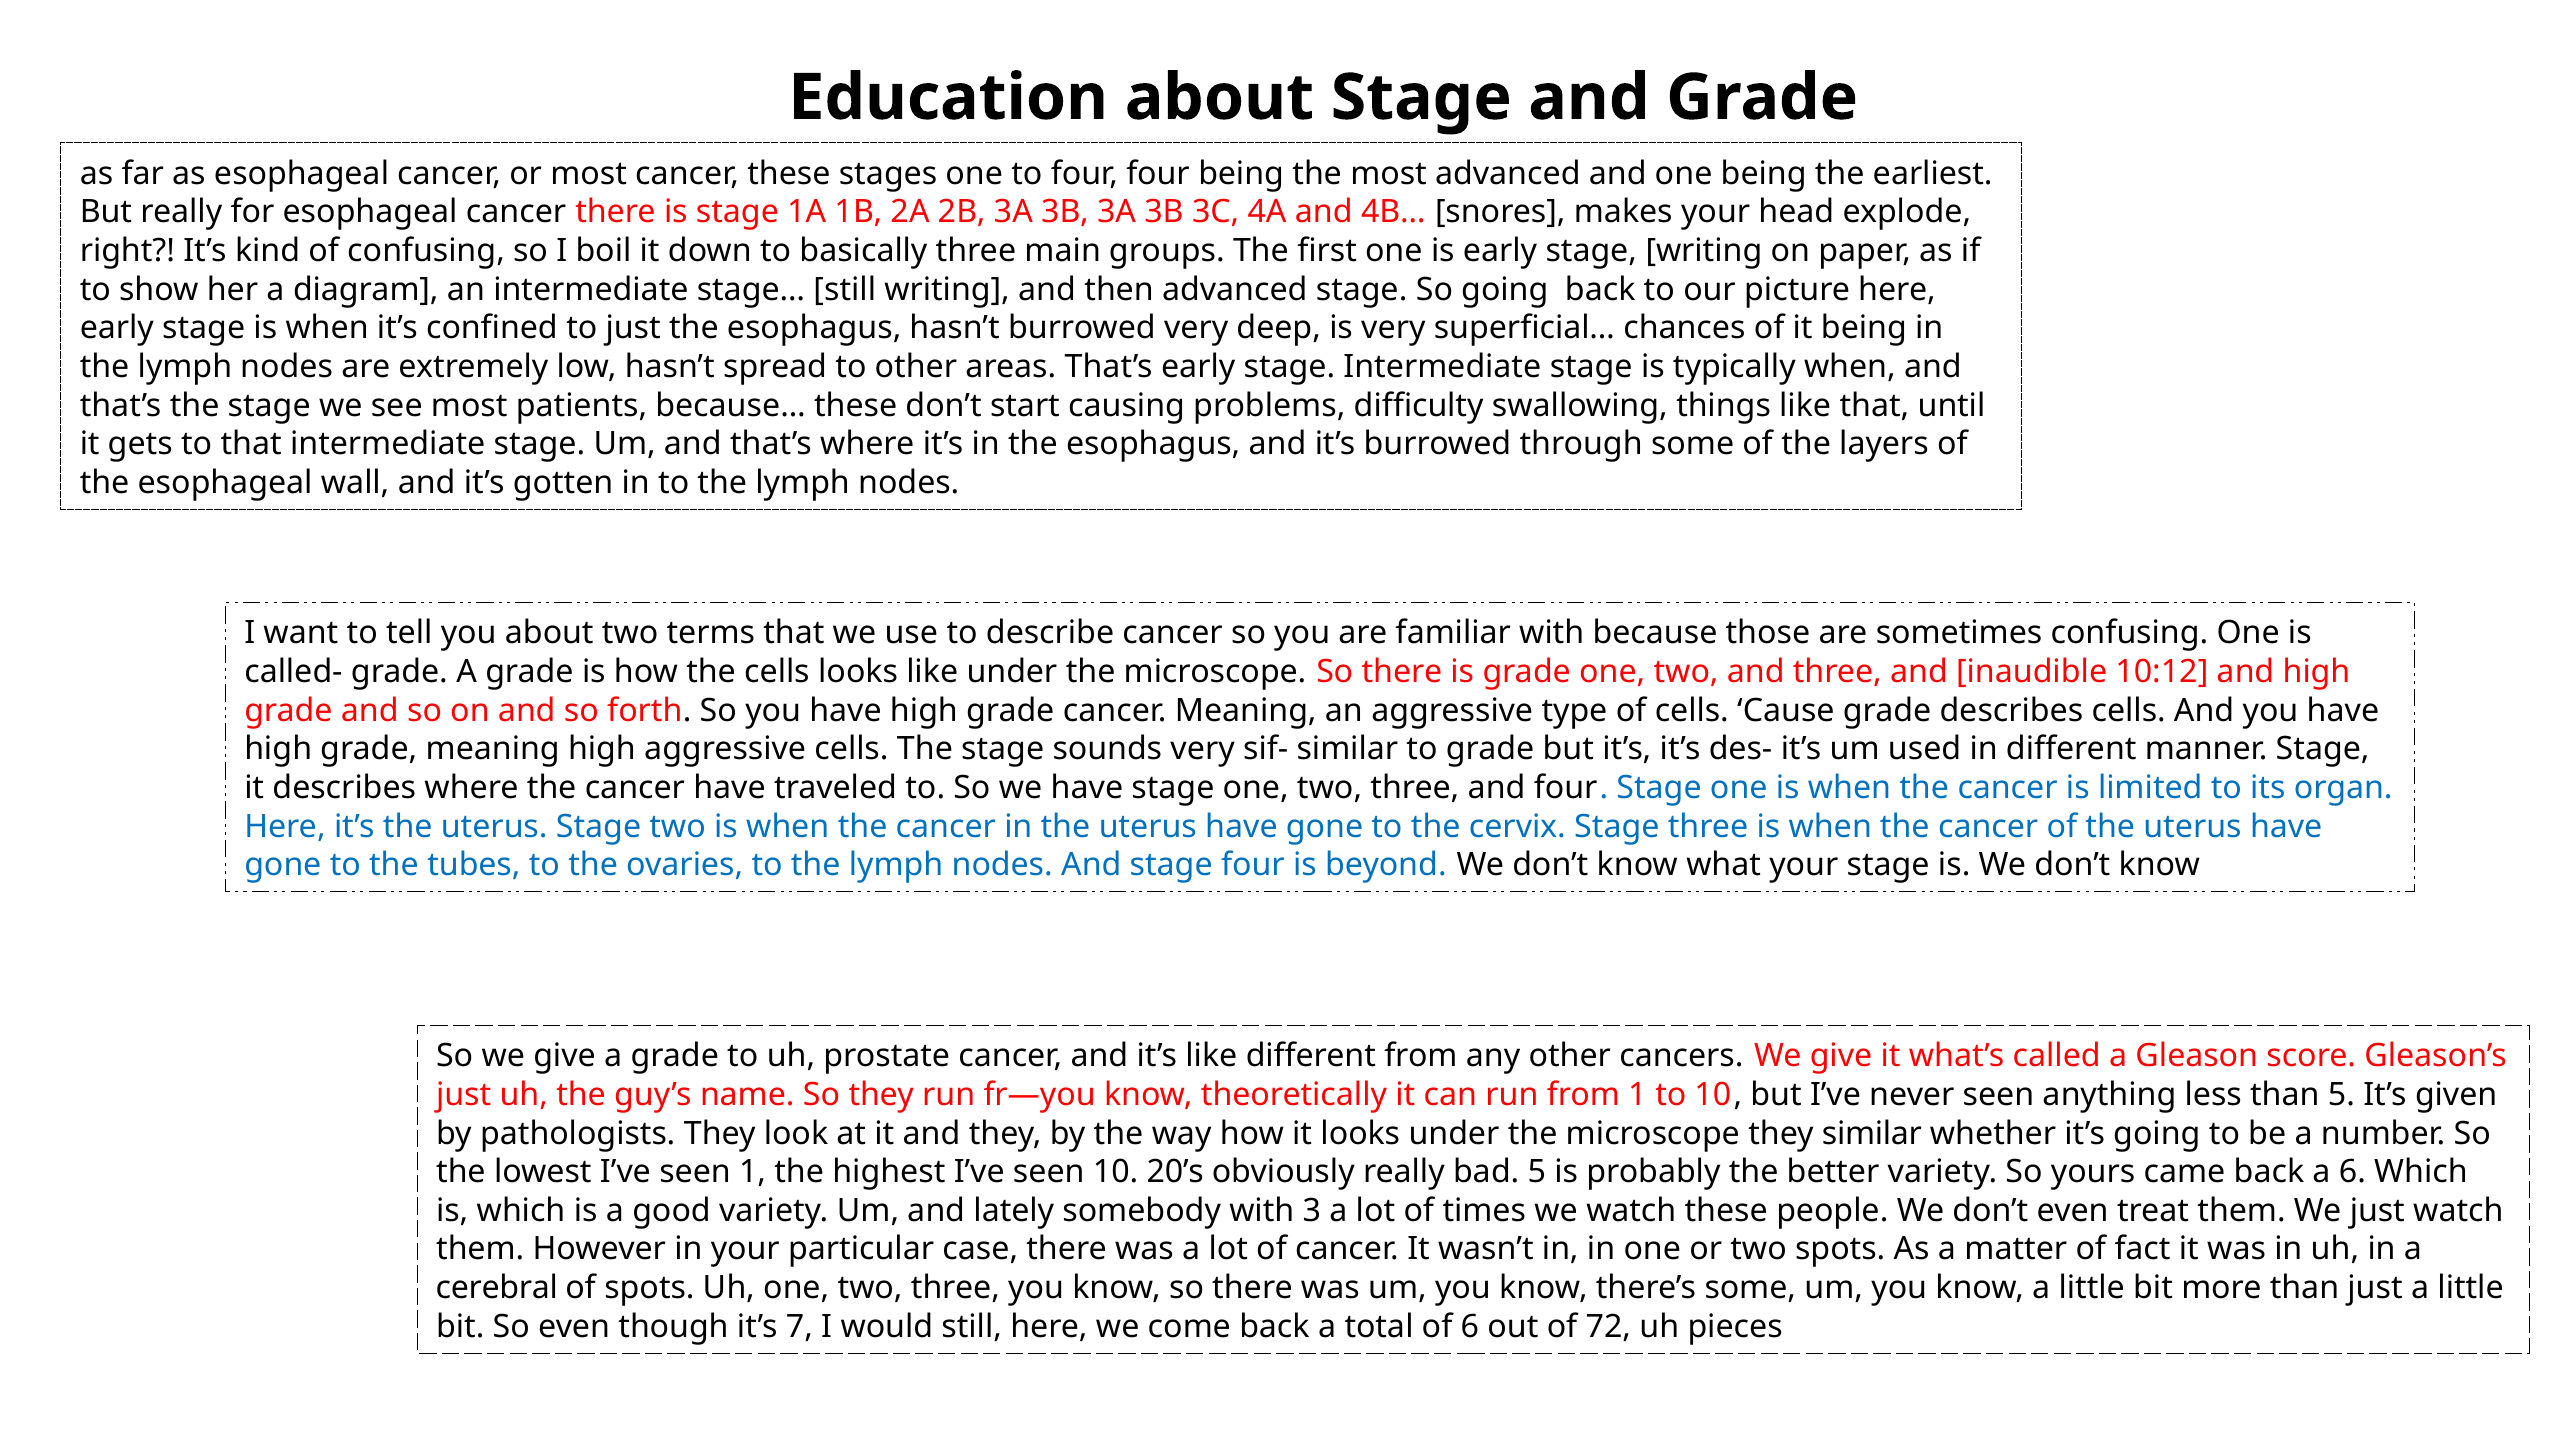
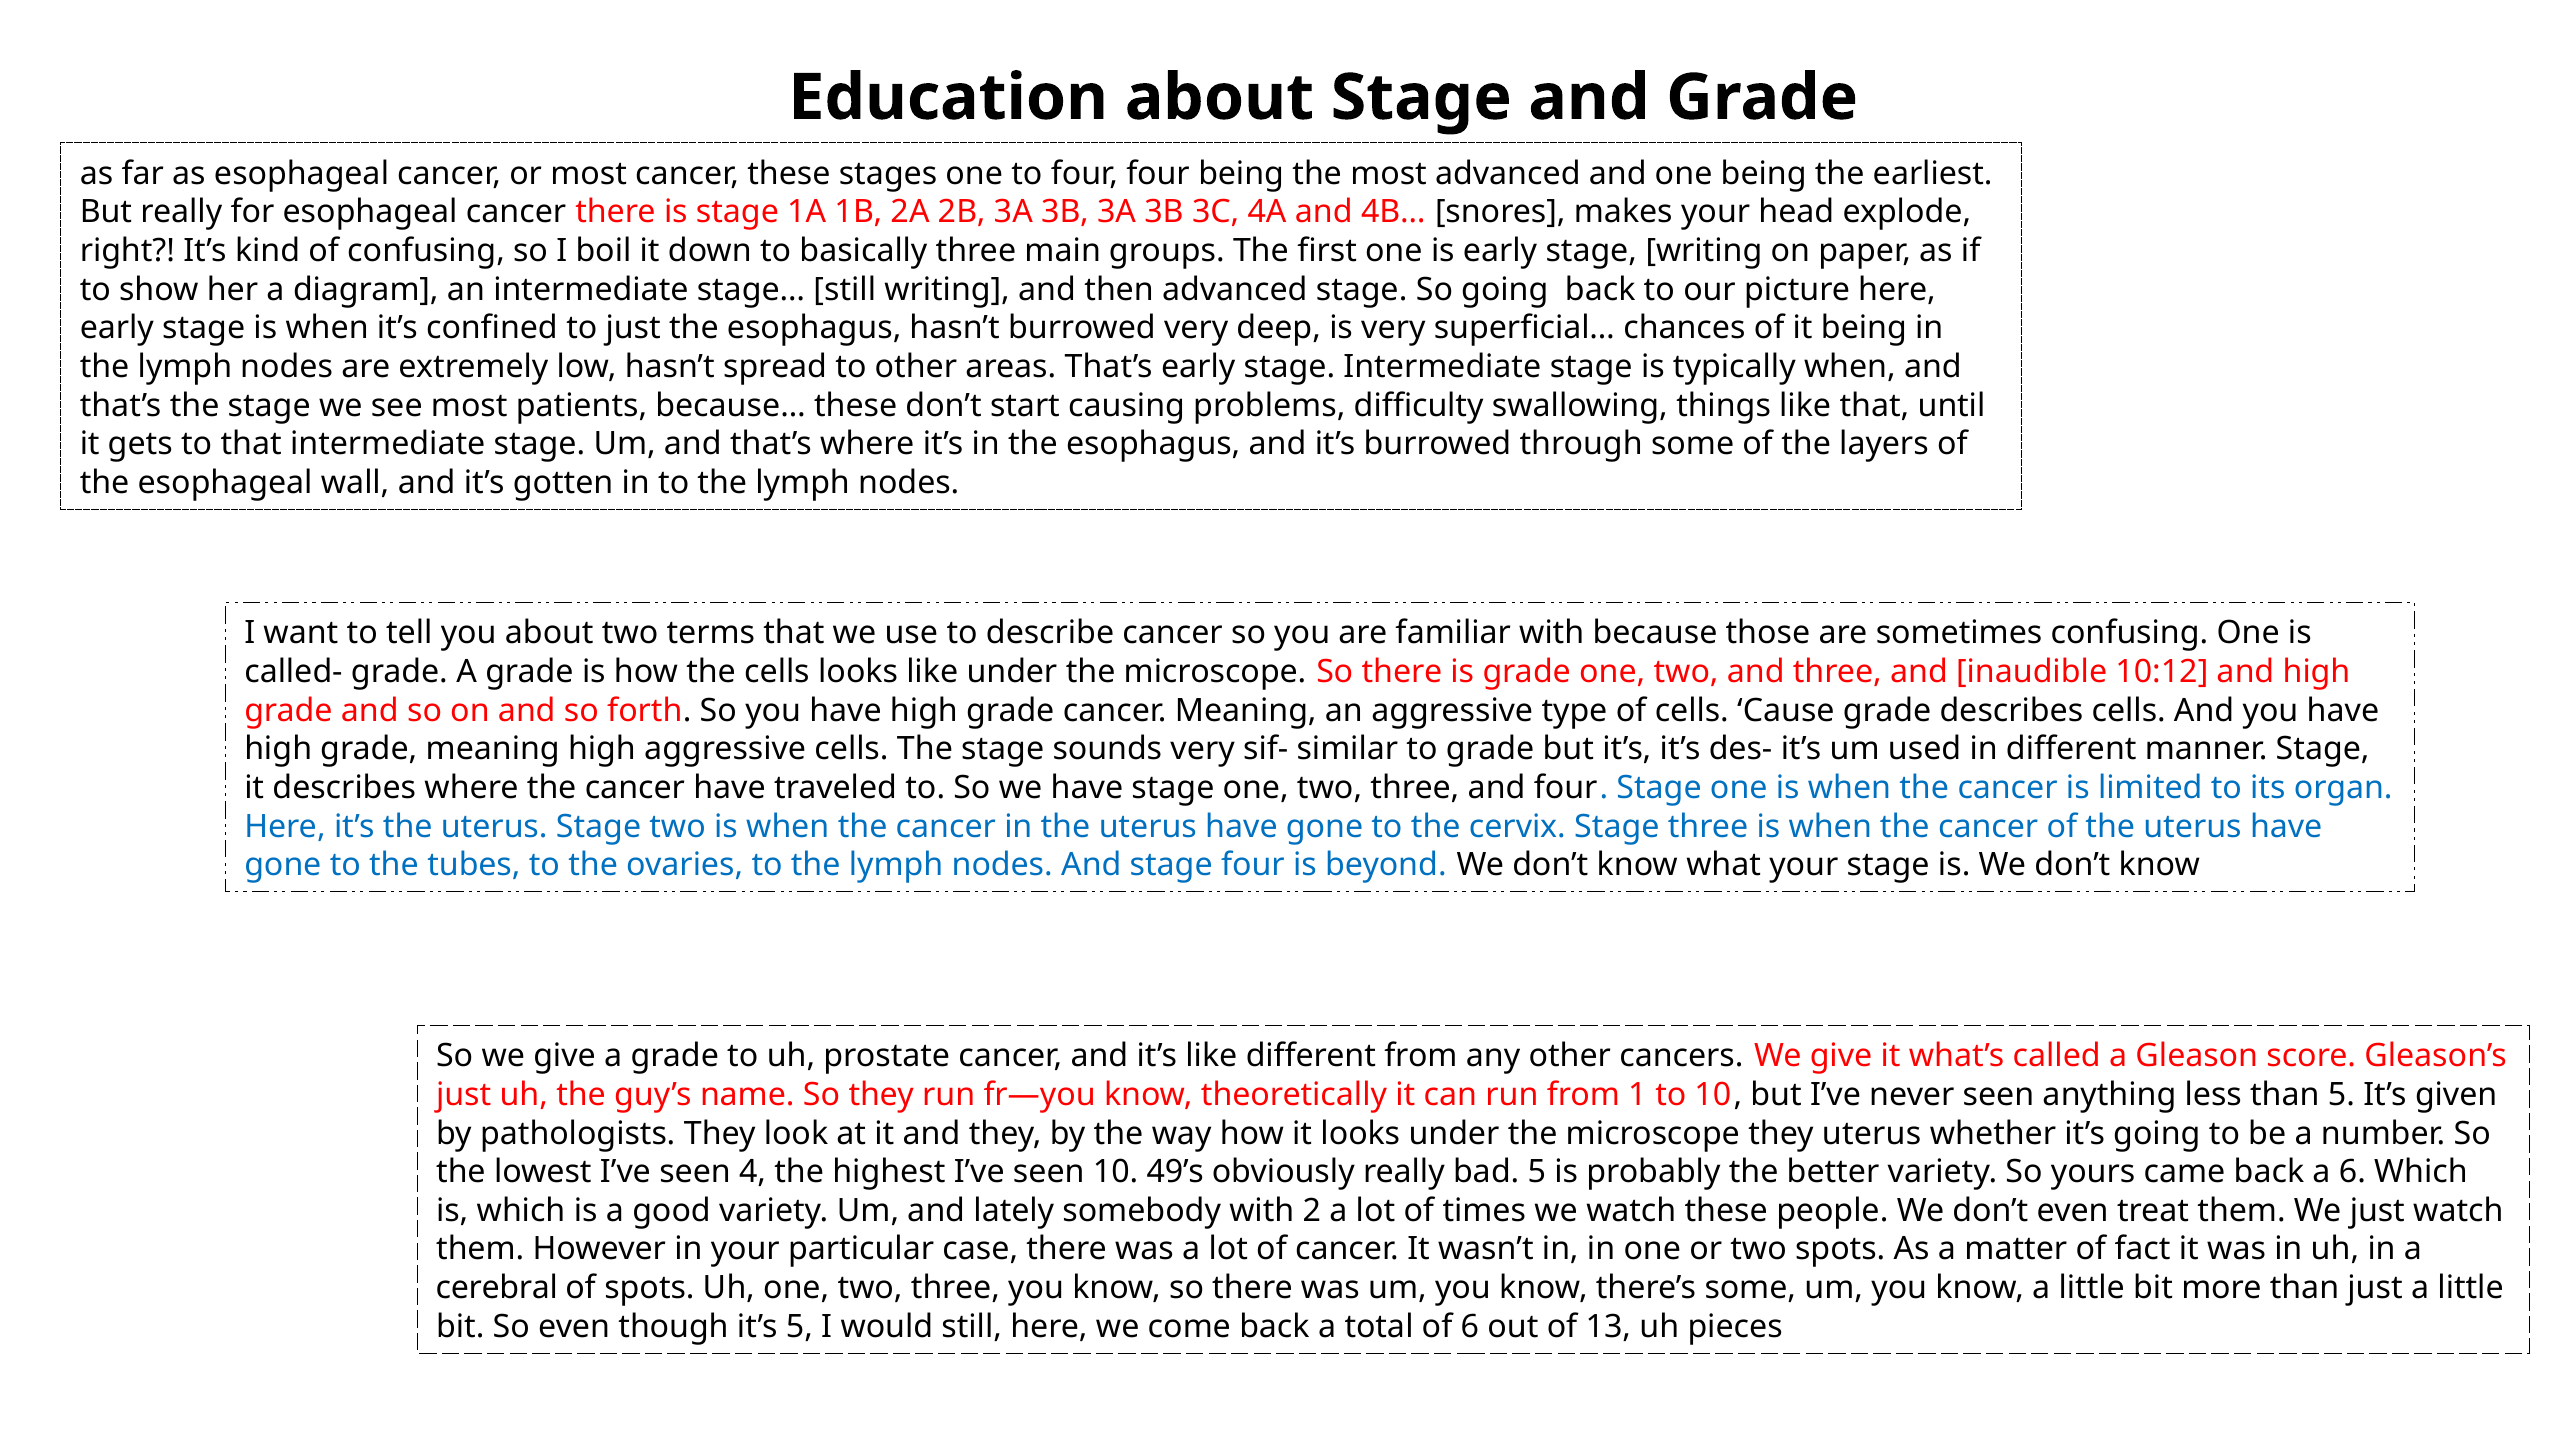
they similar: similar -> uterus (1872, 1133)
seen 1: 1 -> 4 (753, 1172)
20’s: 20’s -> 49’s (1175, 1172)
3: 3 -> 2 (1312, 1211)
it’s 7: 7 -> 5 (799, 1327)
72: 72 -> 13 (1608, 1327)
